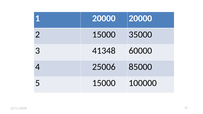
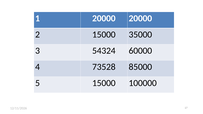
41348: 41348 -> 54324 (104, 51)
25006: 25006 -> 73528 (104, 67)
